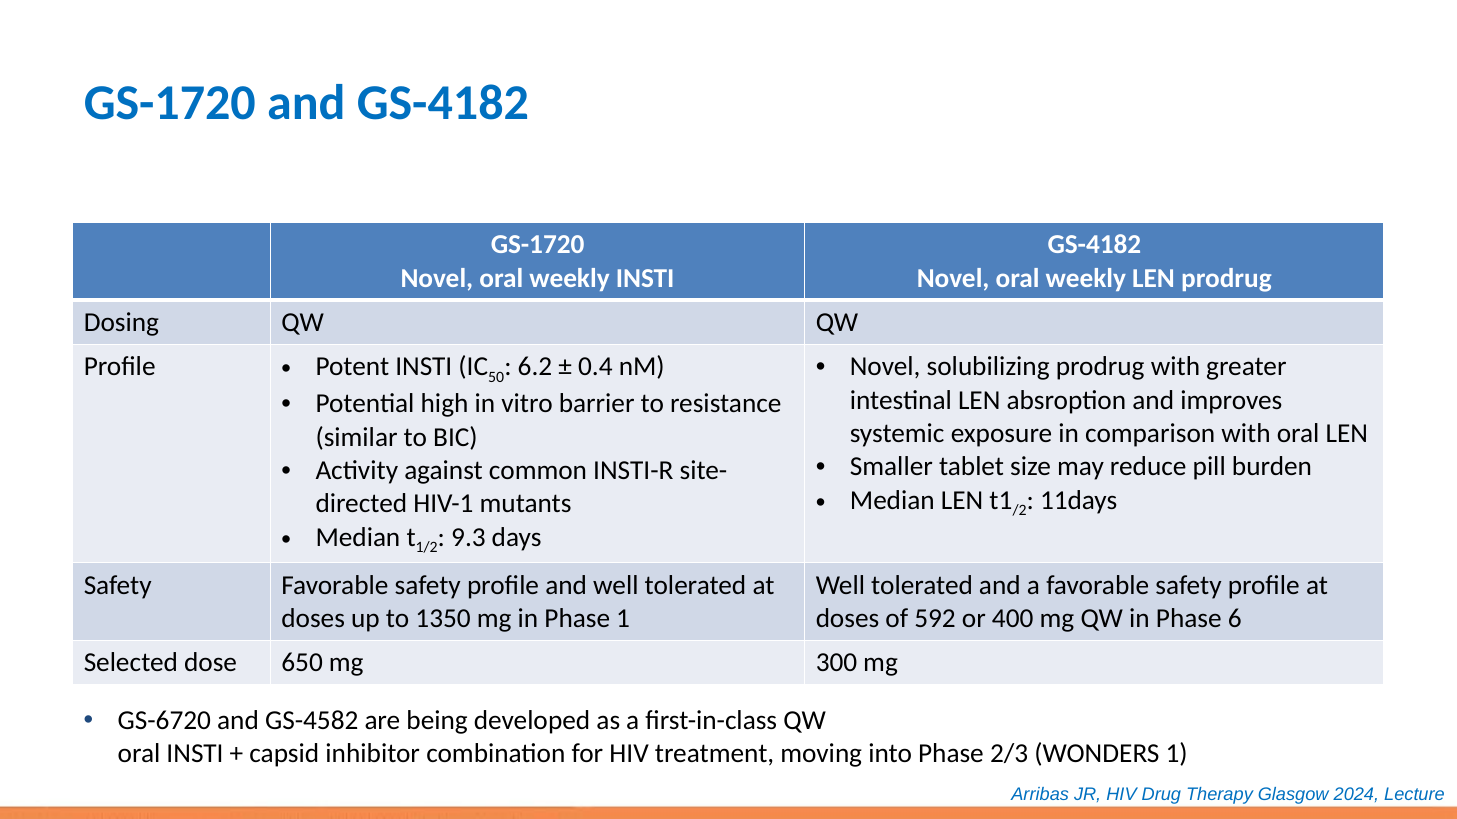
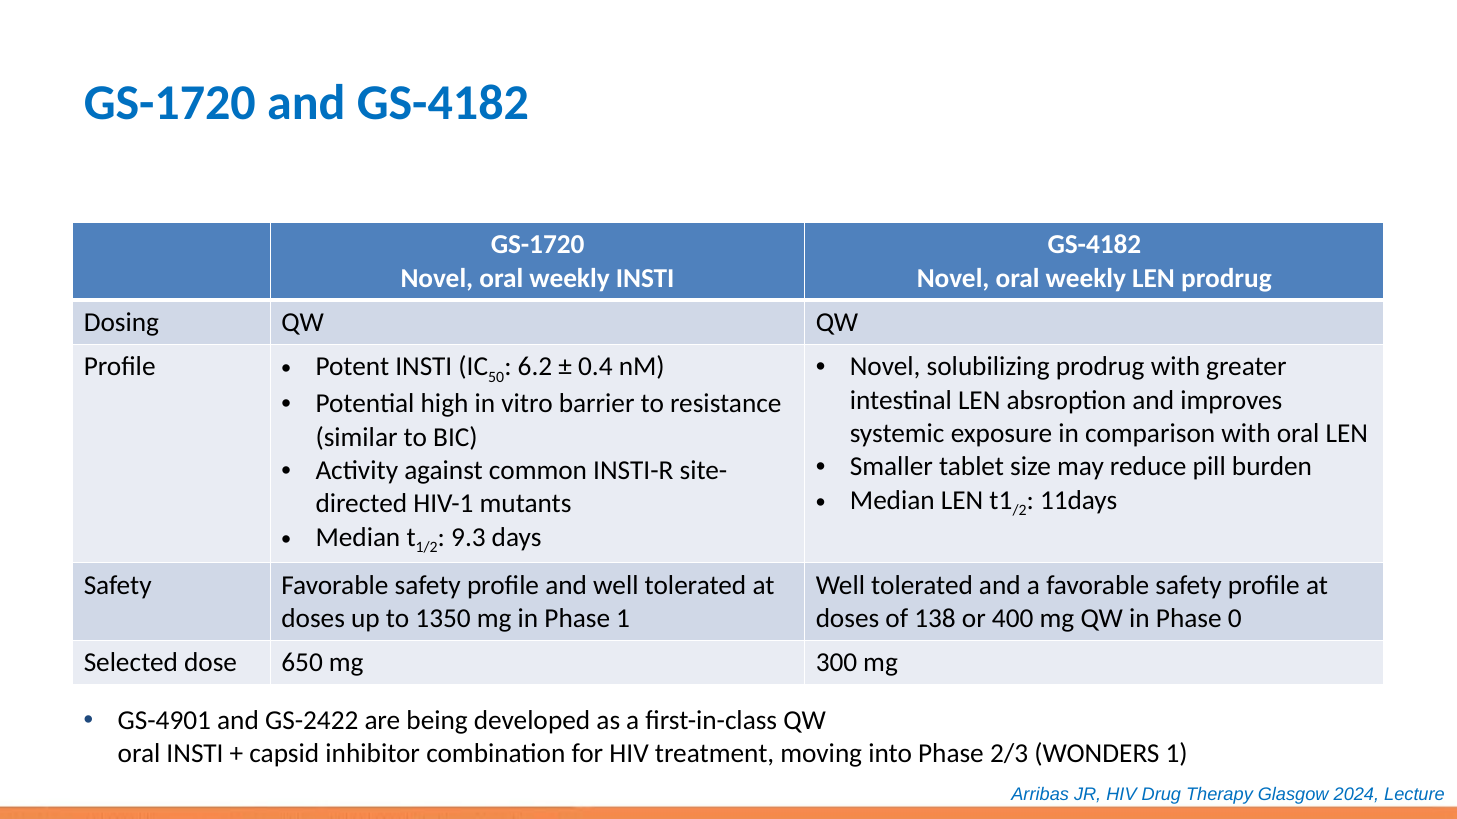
592: 592 -> 138 (935, 619)
6: 6 -> 0 (1235, 619)
GS-6720: GS-6720 -> GS-4901 (164, 721)
GS-4582: GS-4582 -> GS-2422 (312, 721)
